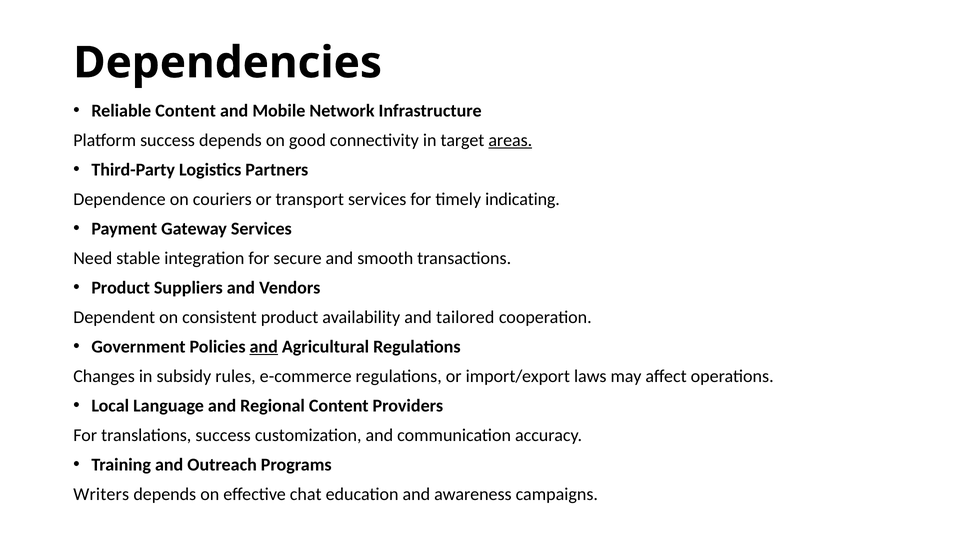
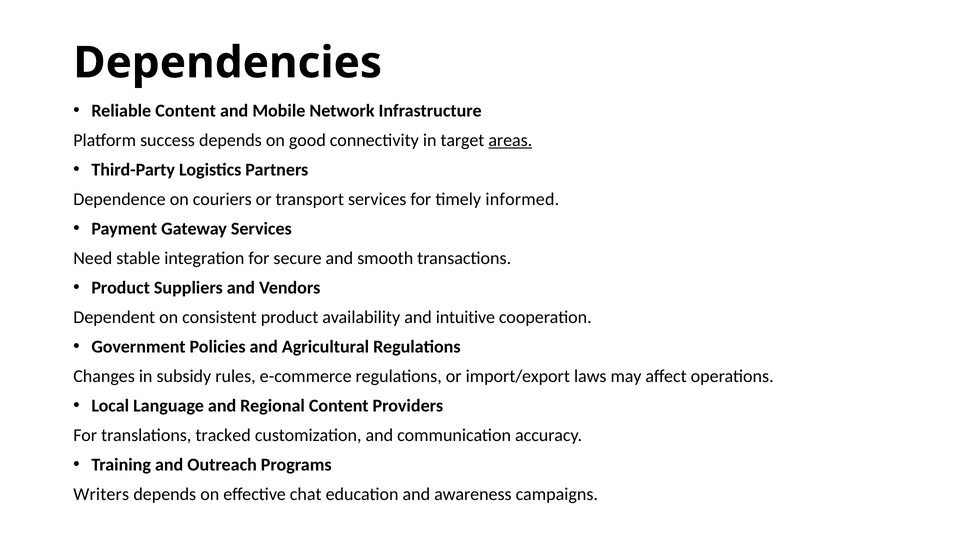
indicating: indicating -> informed (522, 199)
tailored: tailored -> intuitive (465, 317)
and underline: present -> none (264, 347)
translations success: success -> tracked (223, 435)
